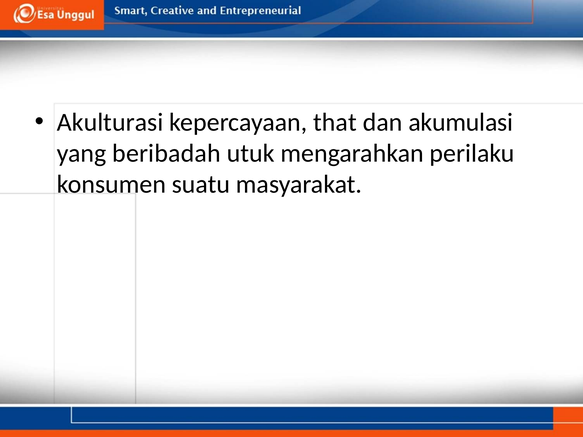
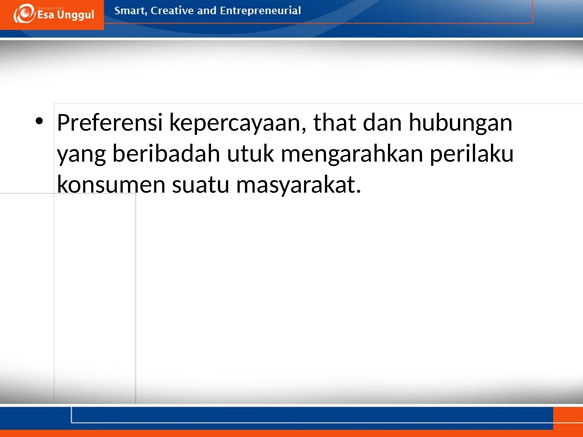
Akulturasi: Akulturasi -> Preferensi (110, 122)
akumulasi: akumulasi -> hubungan (461, 122)
